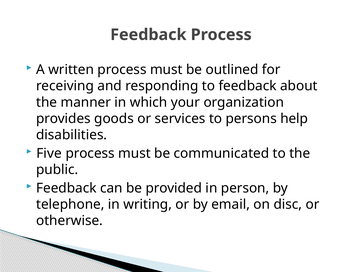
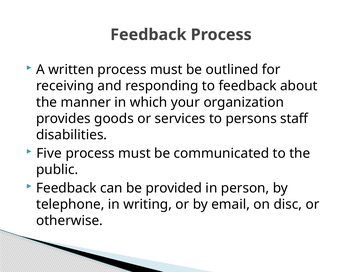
help: help -> staff (294, 118)
